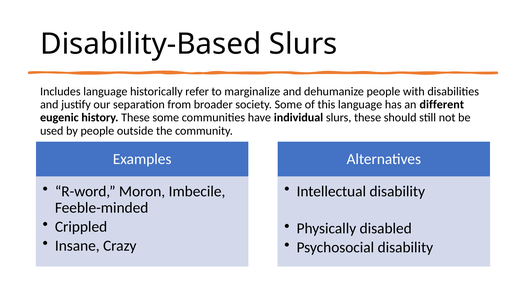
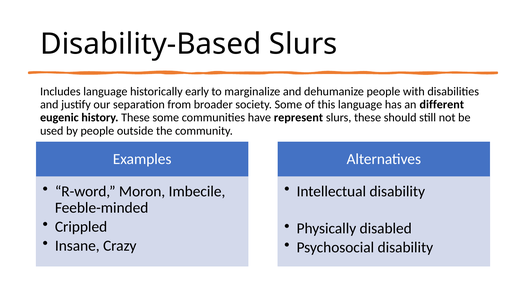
refer: refer -> early (197, 92)
individual: individual -> represent (298, 118)
